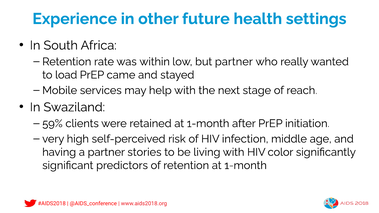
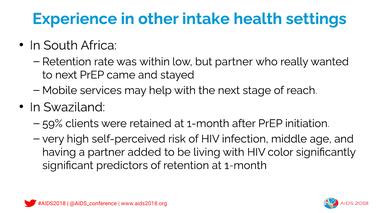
future: future -> intake (206, 19)
to load: load -> next (66, 75)
stories: stories -> added (144, 152)
